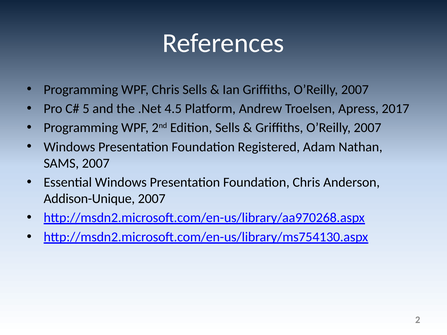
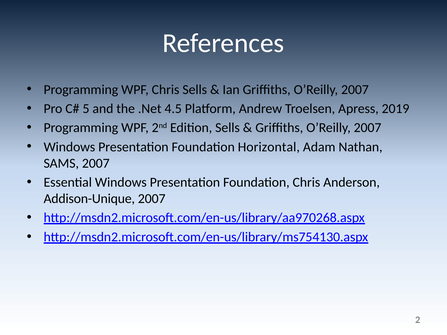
2017: 2017 -> 2019 (396, 109)
Registered: Registered -> Horizontal (269, 147)
